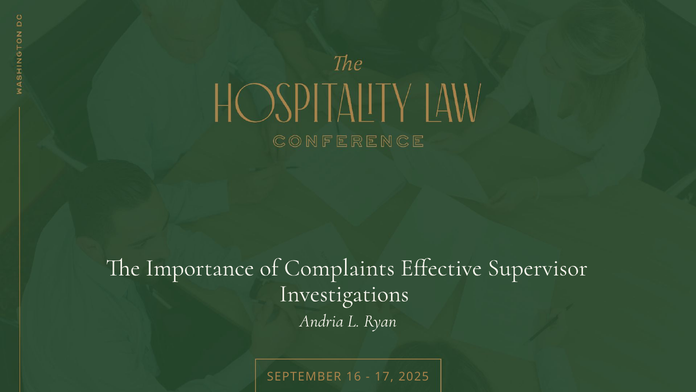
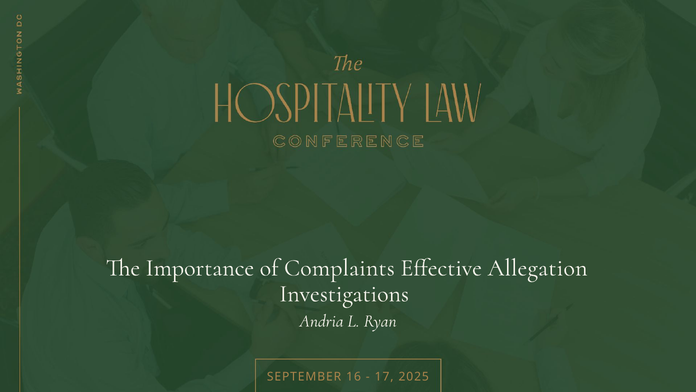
Supervisor: Supervisor -> Allegation (538, 267)
